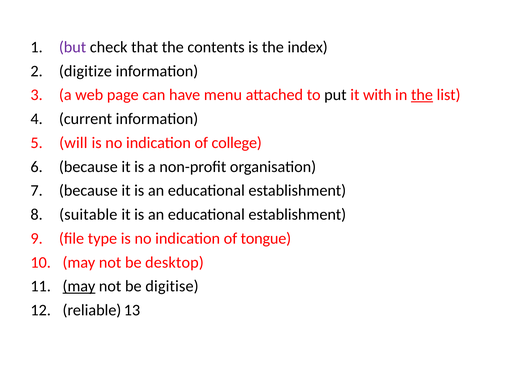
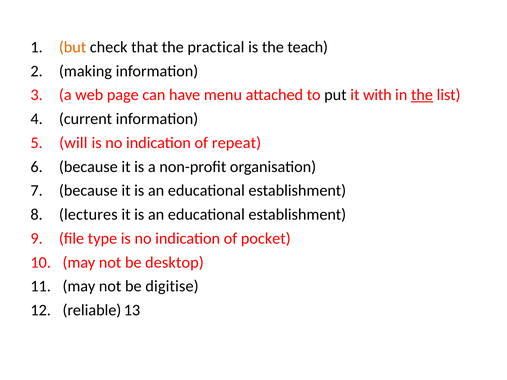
but colour: purple -> orange (73, 47)
contents: contents -> practical (216, 47)
index: index -> teach (308, 47)
digitize: digitize -> making (85, 71)
college: college -> repeat (237, 143)
suitable: suitable -> lectures (88, 215)
tongue: tongue -> pocket (266, 239)
may underline: present -> none (79, 287)
